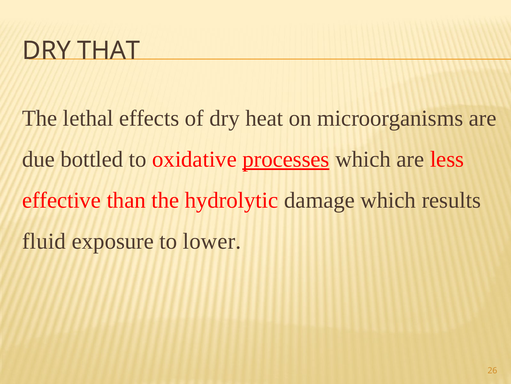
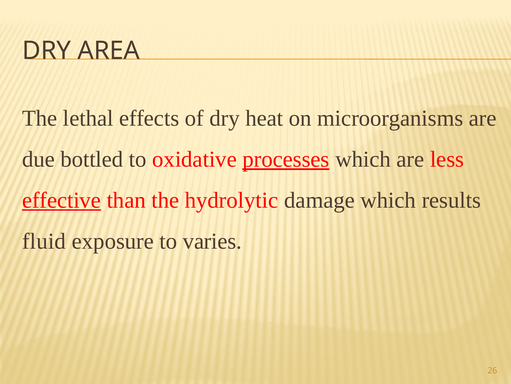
THAT: THAT -> AREA (109, 51)
effective underline: none -> present (62, 200)
lower: lower -> varies (212, 241)
